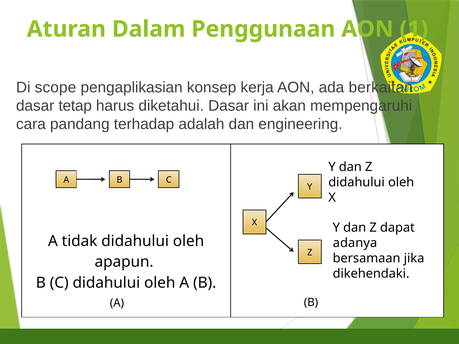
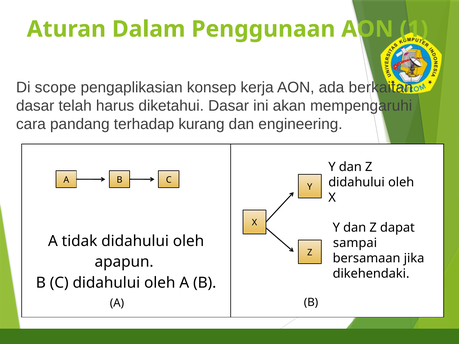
tetap: tetap -> telah (75, 106)
adalah: adalah -> kurang (201, 124)
adanya: adanya -> sampai (355, 243)
